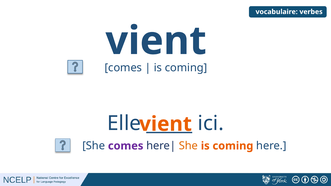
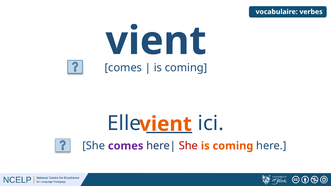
She colour: orange -> red (188, 146)
